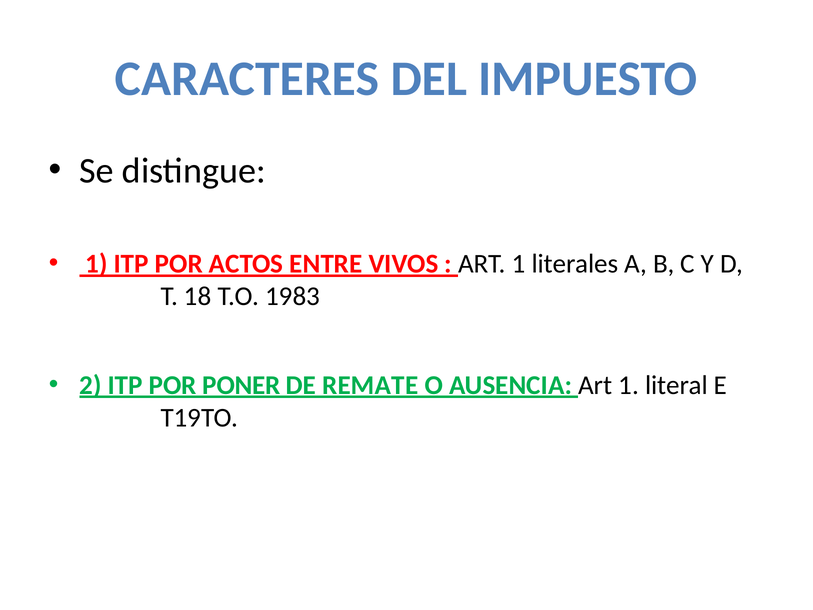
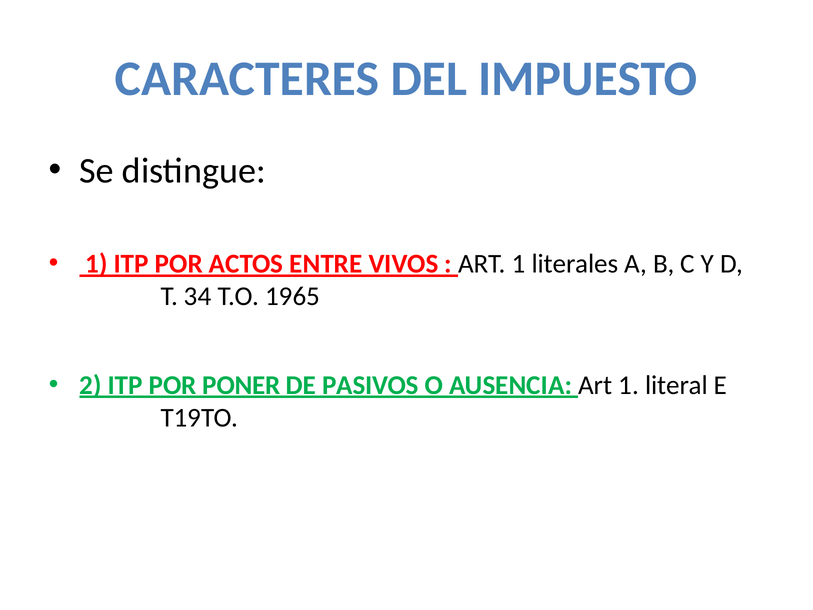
18: 18 -> 34 (198, 296)
1983: 1983 -> 1965 (293, 296)
REMATE: REMATE -> PASIVOS (370, 385)
